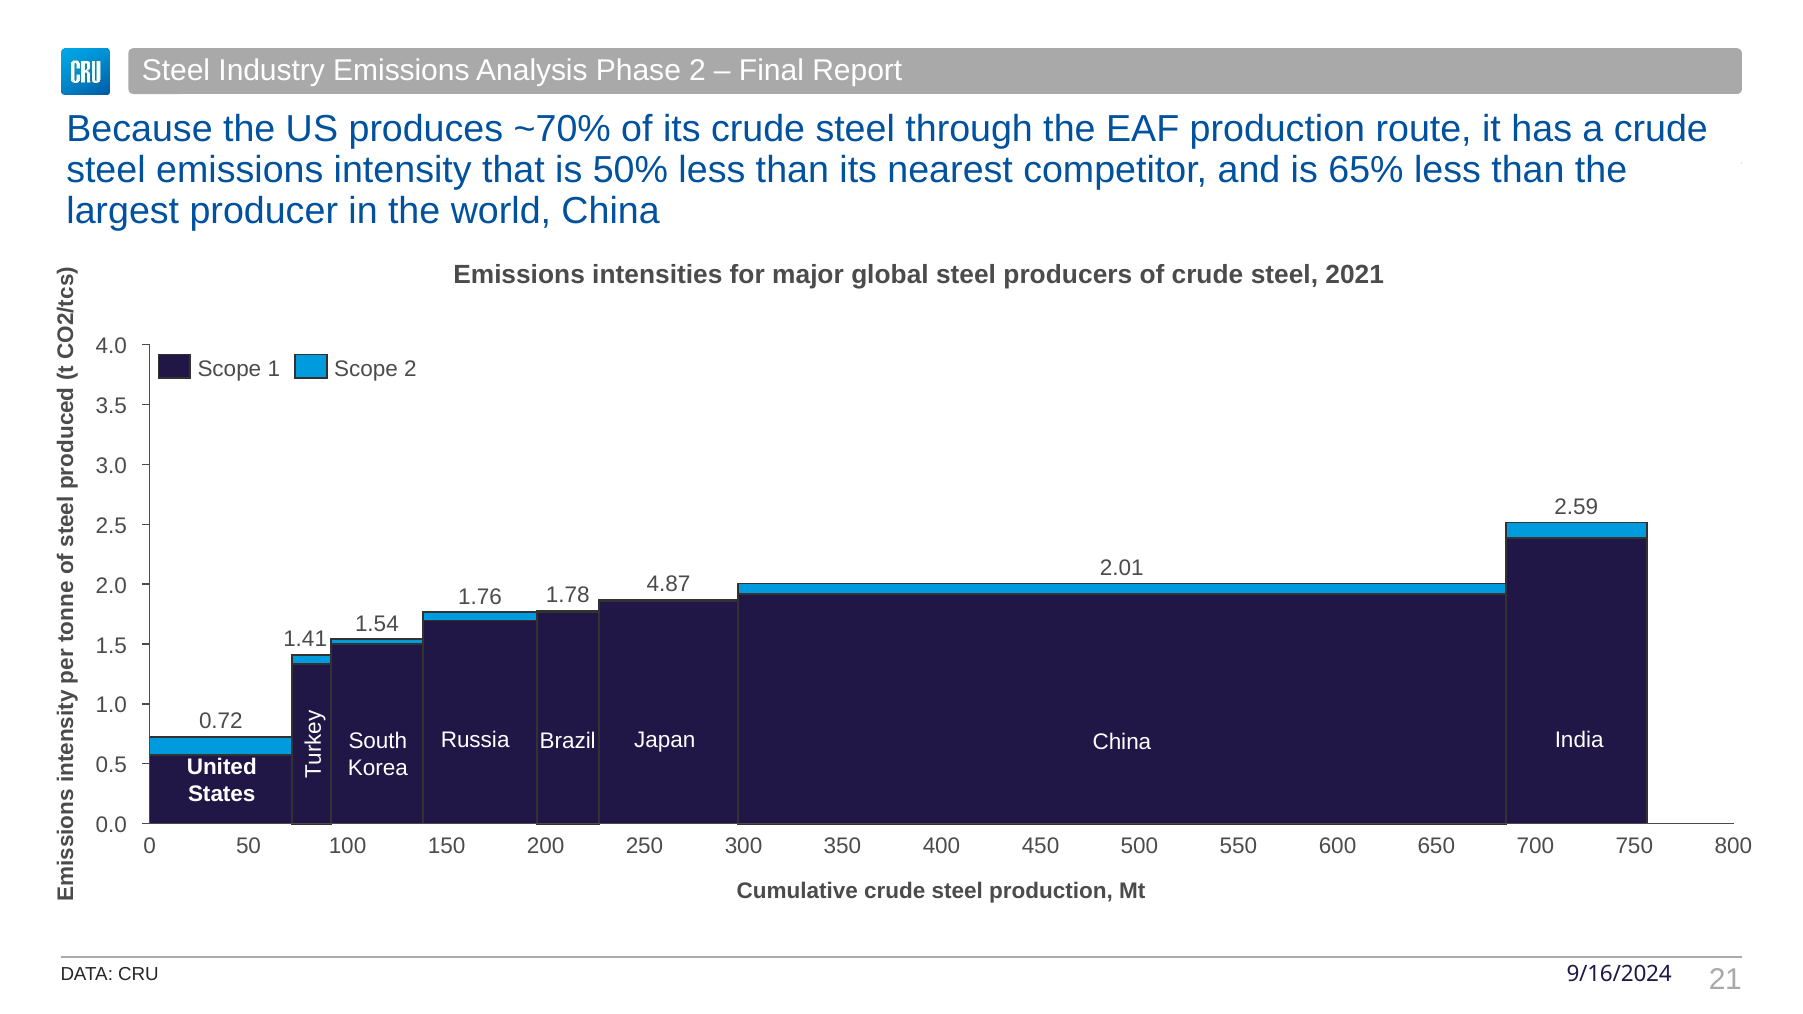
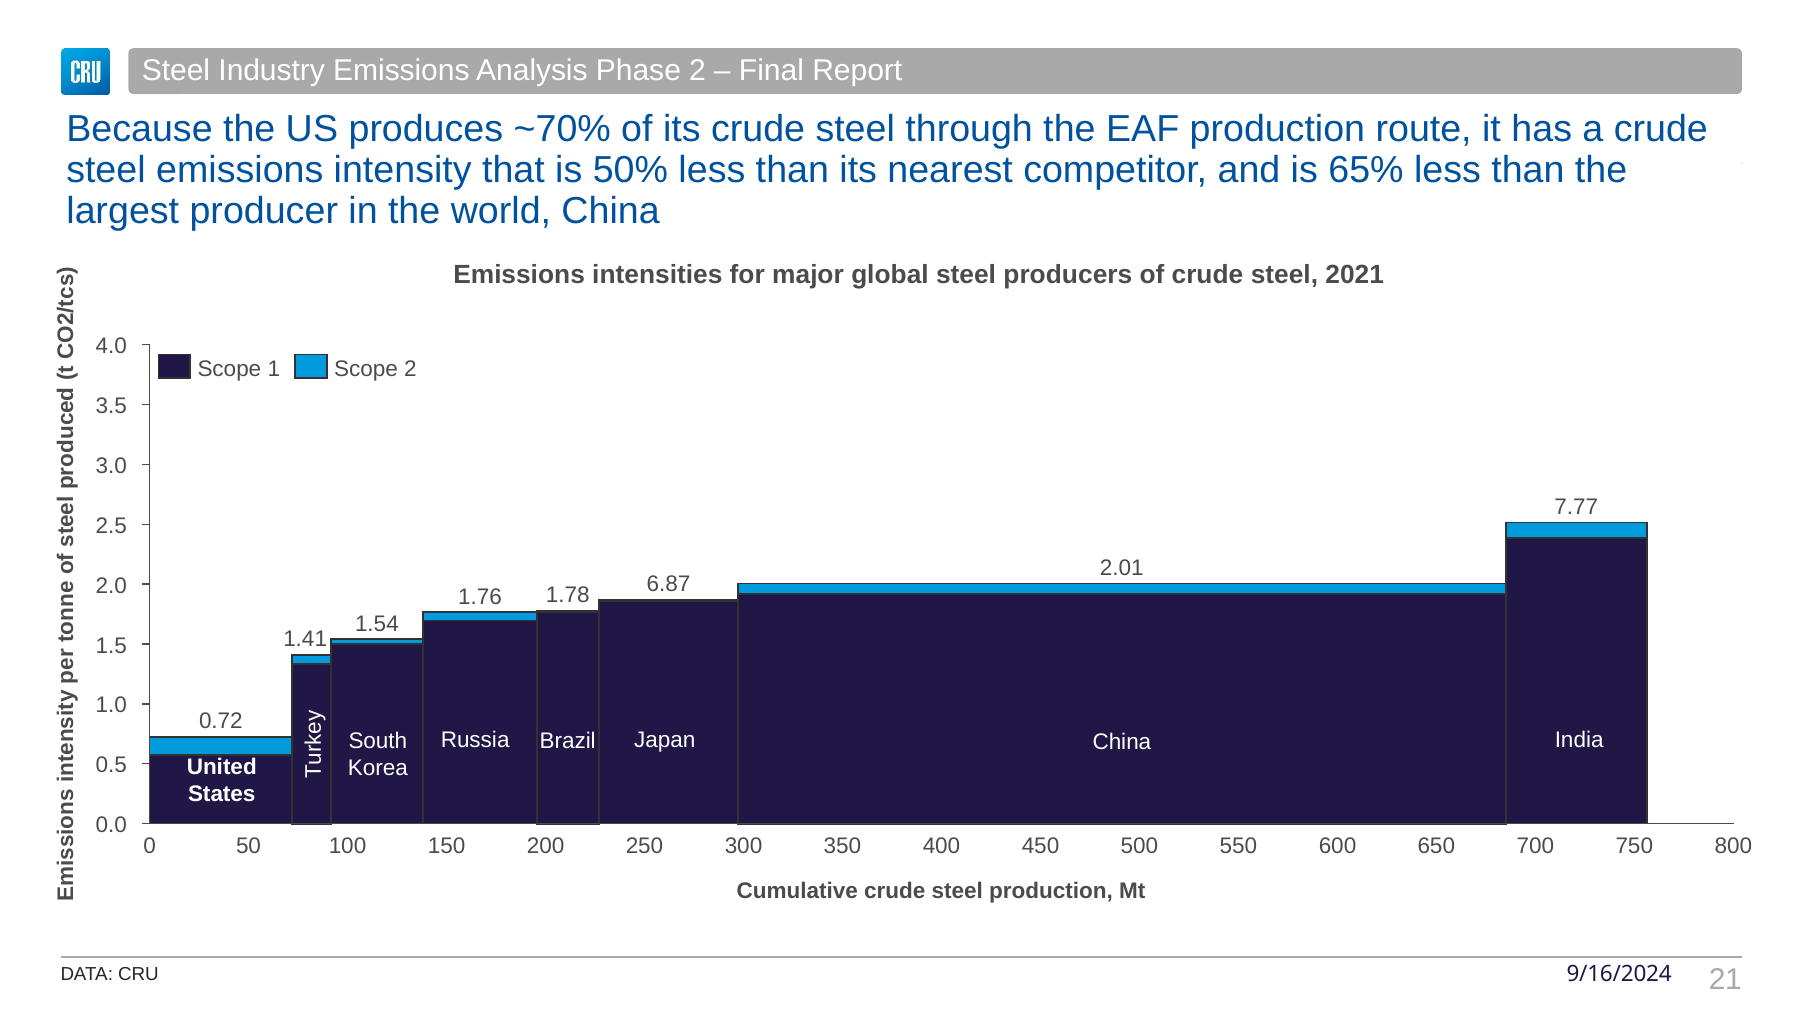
2.59: 2.59 -> 7.77 (1576, 507)
4.87: 4.87 -> 6.87 (669, 584)
